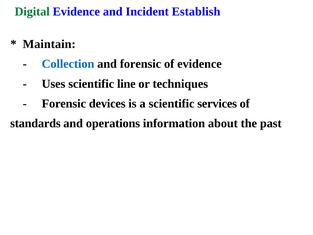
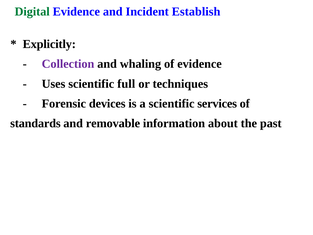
Maintain: Maintain -> Explicitly (49, 44)
Collection colour: blue -> purple (68, 64)
and forensic: forensic -> whaling (141, 64)
line: line -> full (126, 84)
operations: operations -> removable (113, 123)
